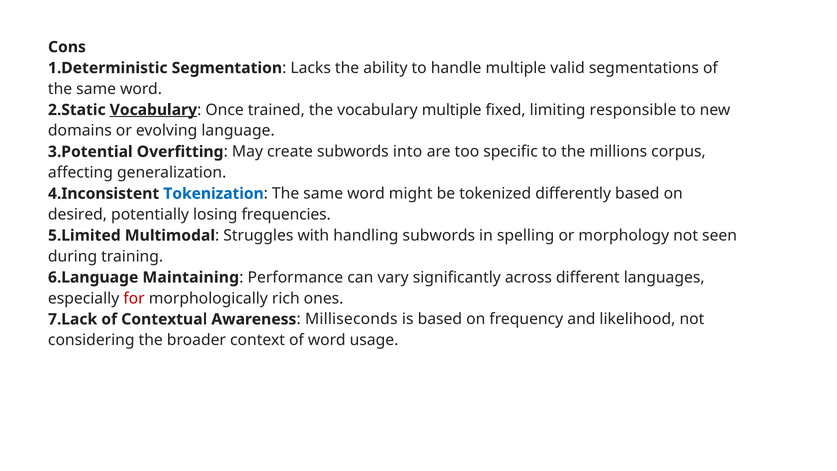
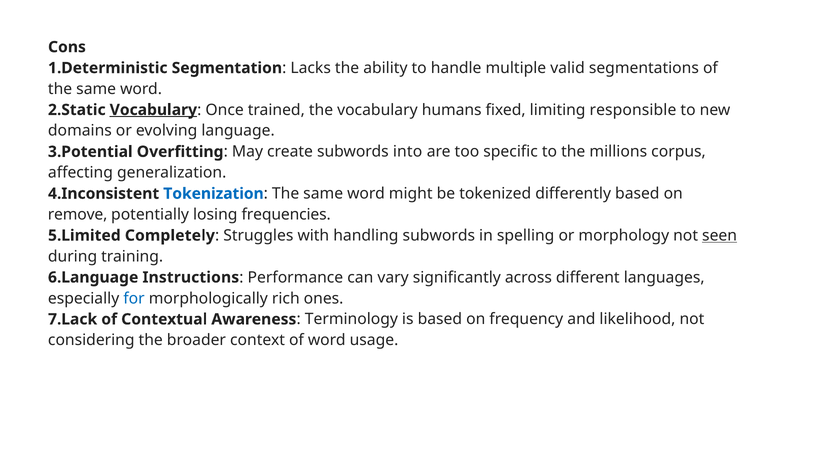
vocabulary multiple: multiple -> humans (452, 110)
desired: desired -> remove (78, 214)
Multimodal: Multimodal -> Completely (170, 235)
seen underline: none -> present (720, 235)
Maintaining: Maintaining -> Instructions (191, 277)
for colour: red -> blue (134, 298)
Milliseconds: Milliseconds -> Terminology (351, 319)
